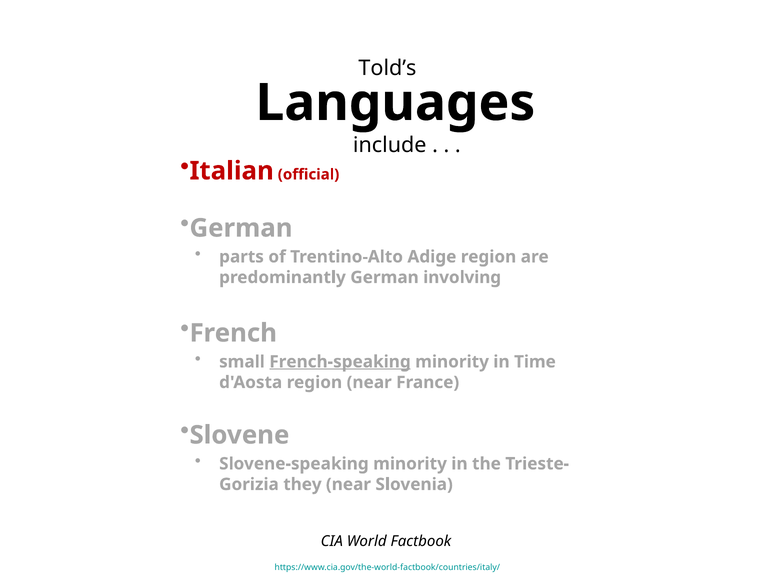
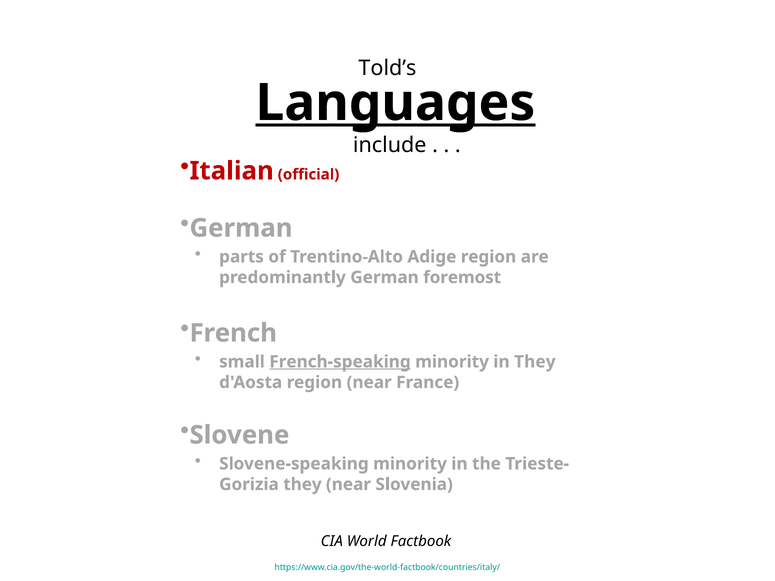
Languages underline: none -> present (395, 103)
involving: involving -> foremost (462, 278)
in Time: Time -> They (535, 362)
